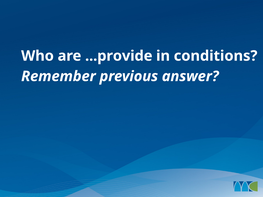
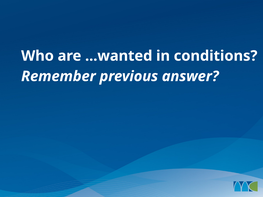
...provide: ...provide -> ...wanted (119, 56)
